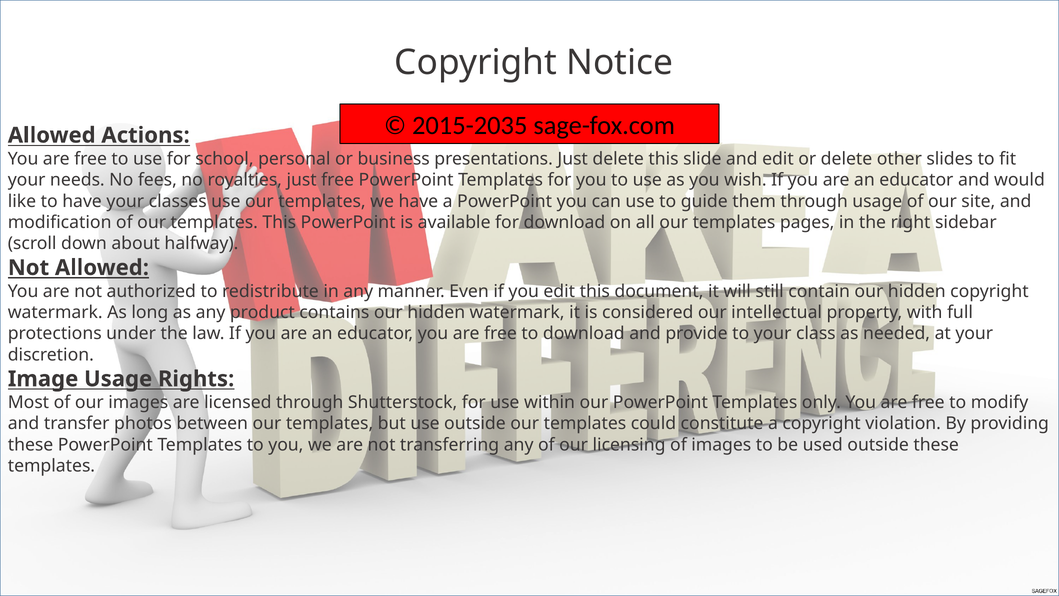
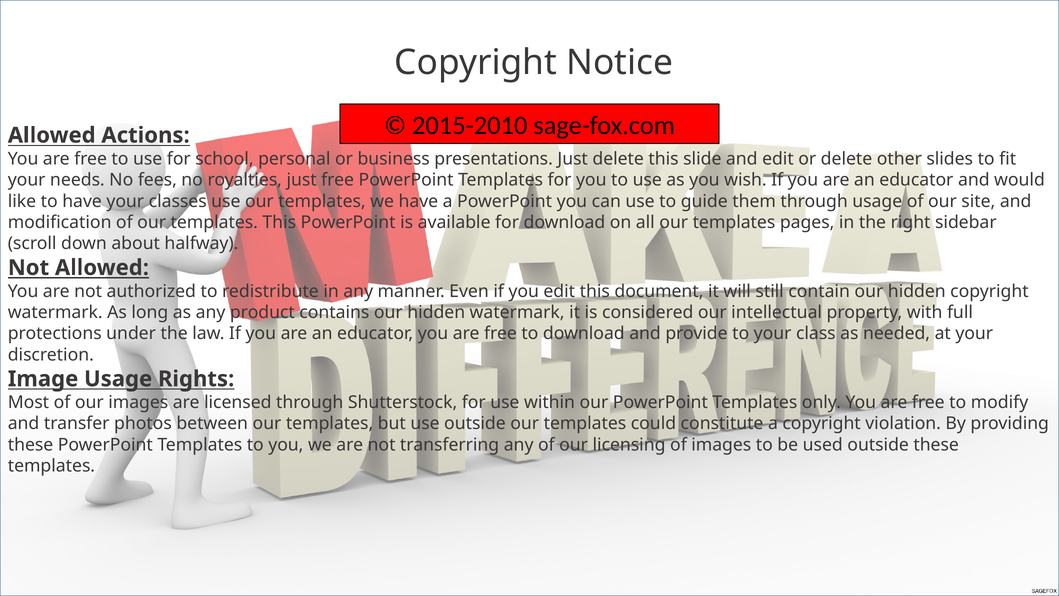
2015-2035: 2015-2035 -> 2015-2010 (470, 126)
